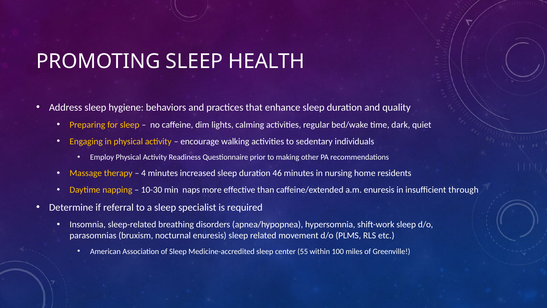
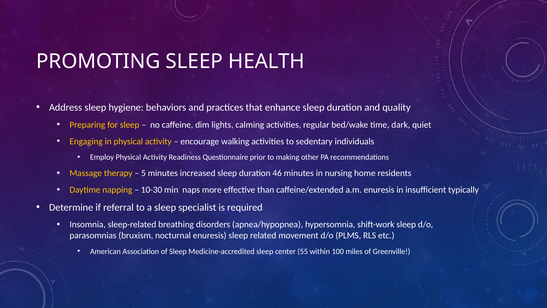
4: 4 -> 5 (144, 173)
through: through -> typically (464, 190)
